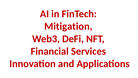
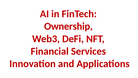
Mitigation: Mitigation -> Ownership (68, 26)
